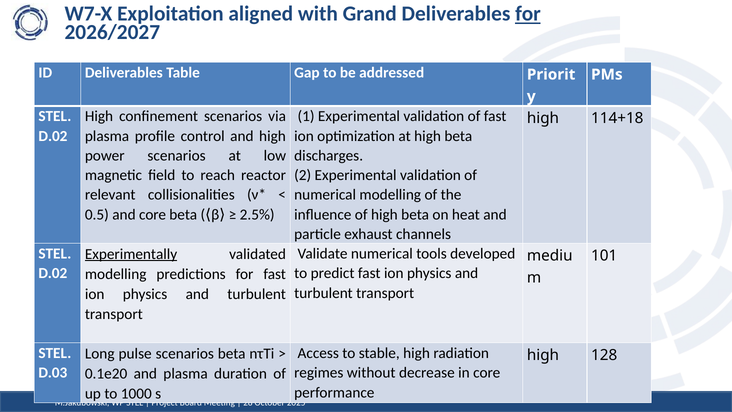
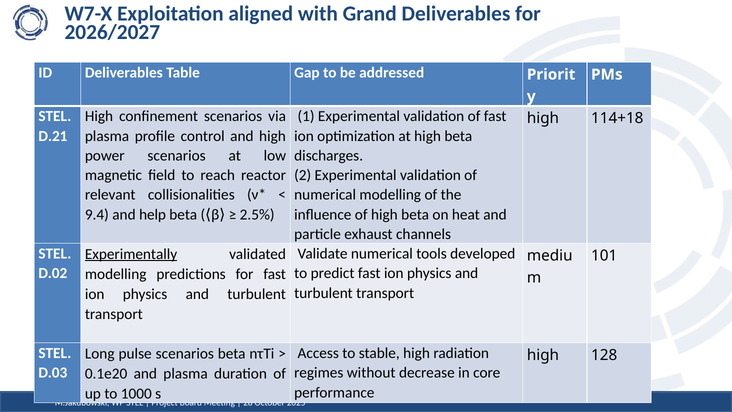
for underline: present -> none (528, 14)
D.02: D.02 -> D.21 (53, 136)
0.5: 0.5 -> 9.4 (97, 214)
and core: core -> help (153, 214)
